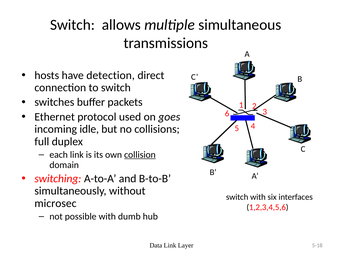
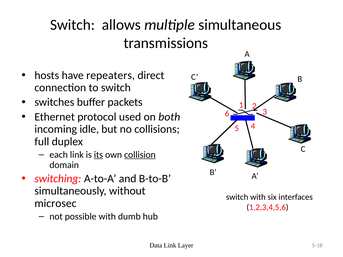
detection: detection -> repeaters (111, 75)
goes: goes -> both (169, 117)
its underline: none -> present (98, 155)
